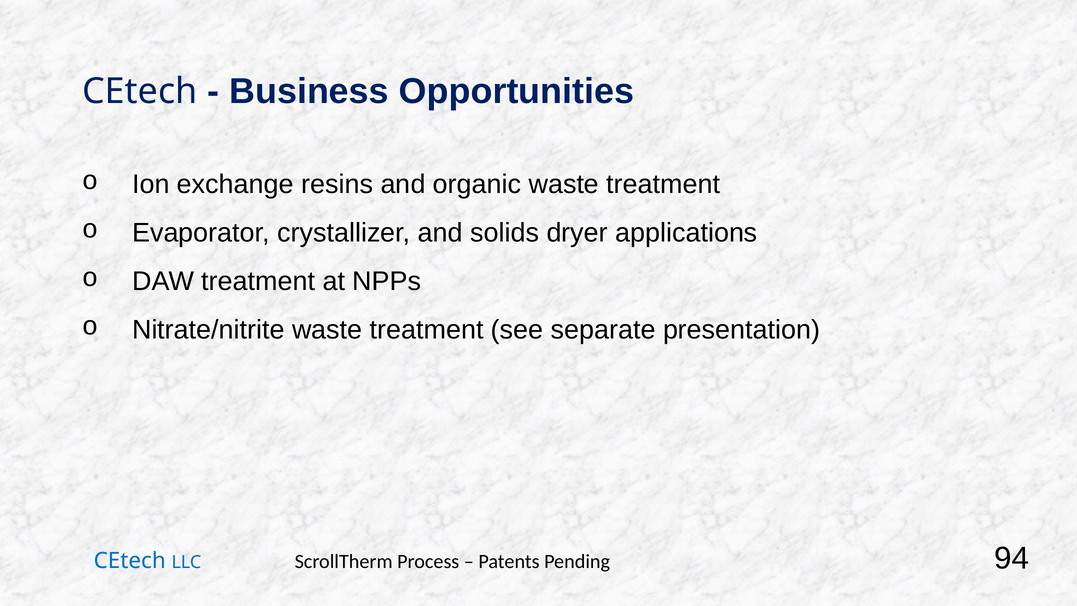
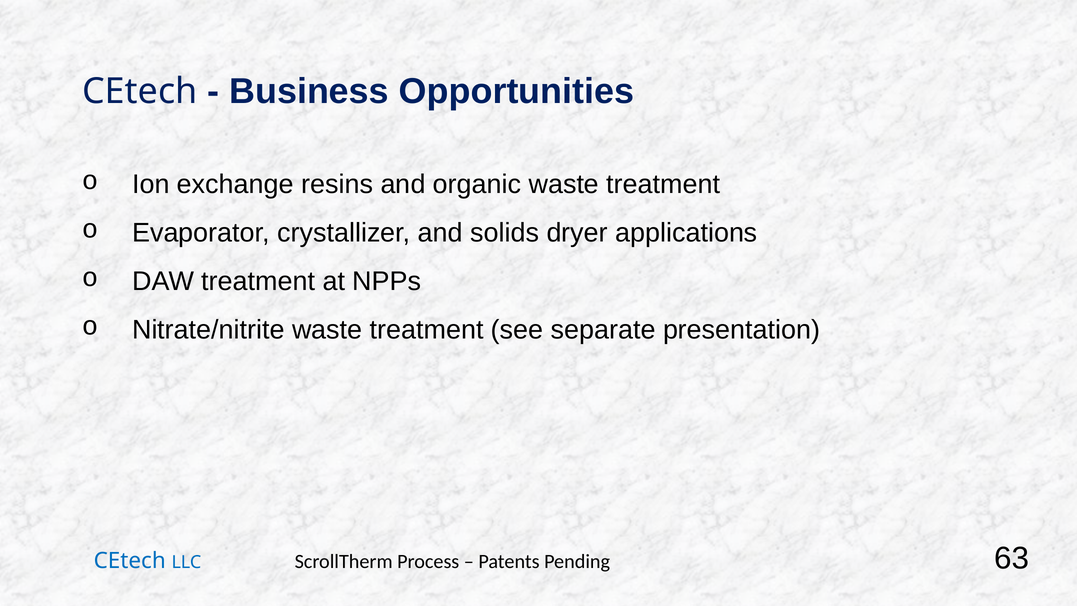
94: 94 -> 63 (1012, 558)
